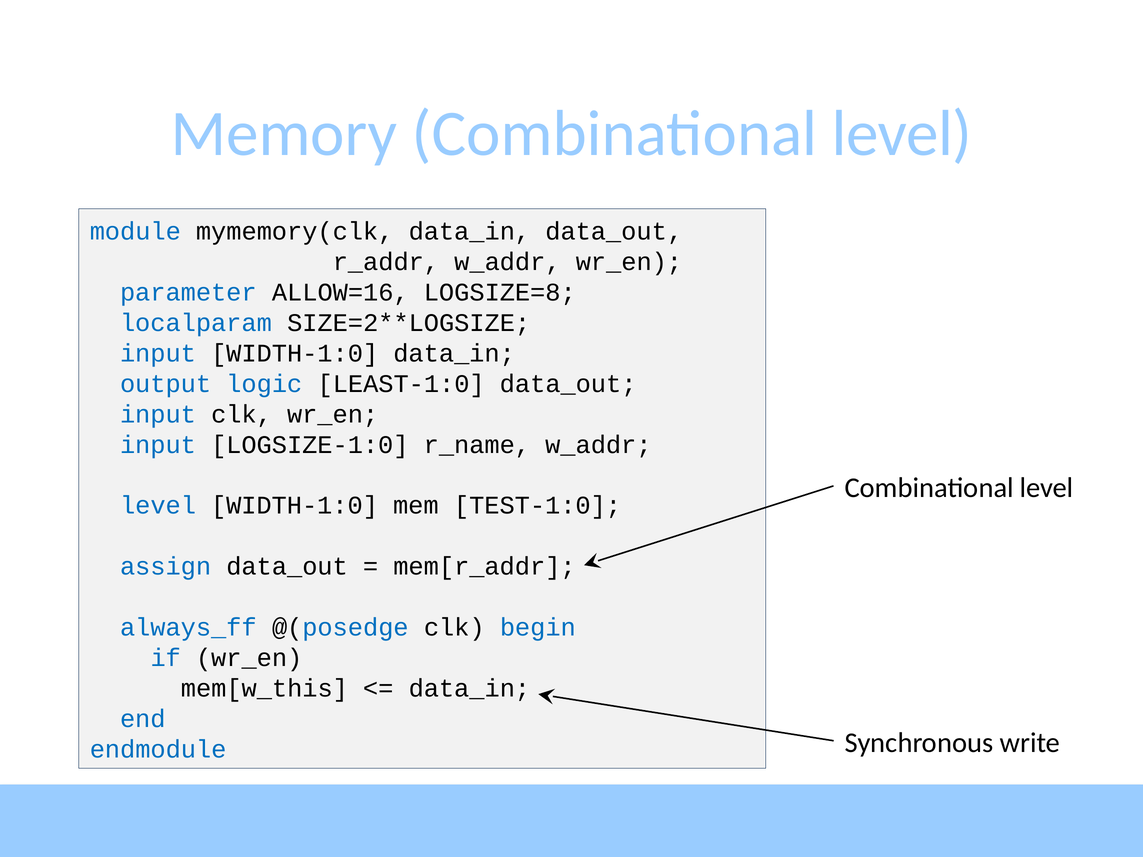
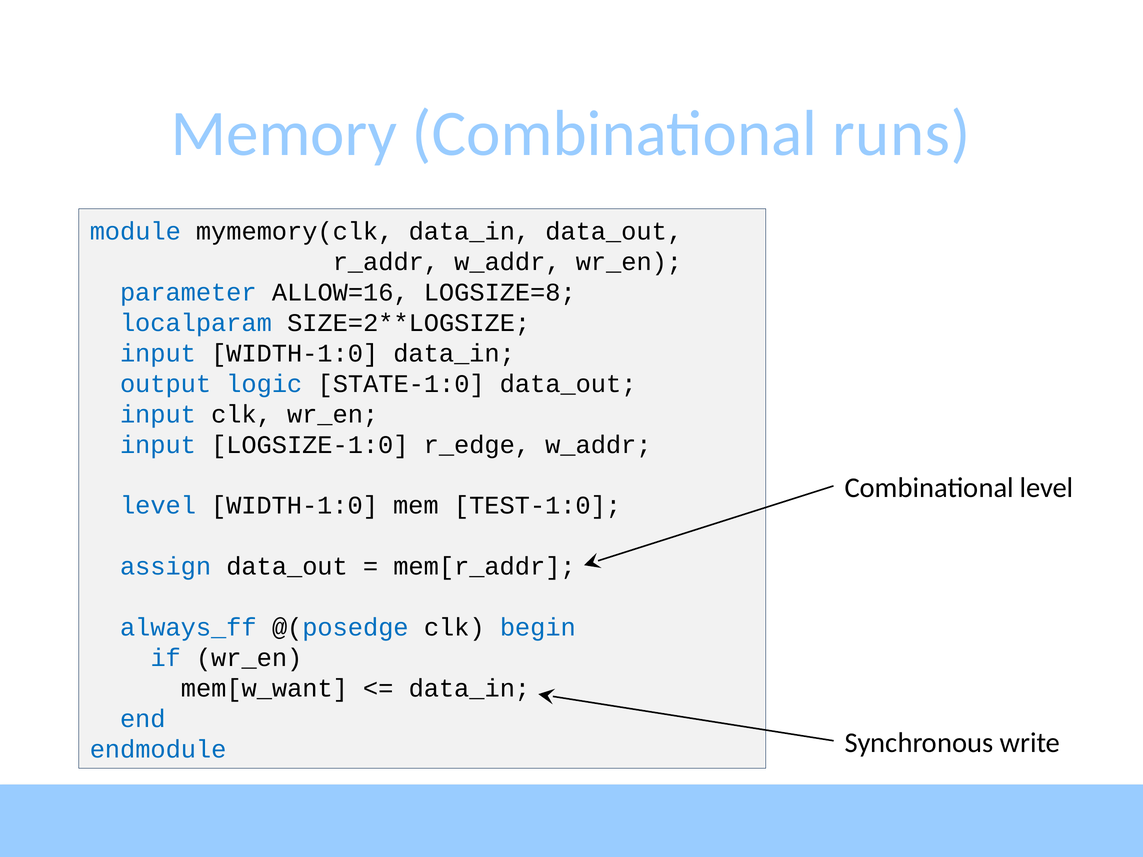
Memory Combinational level: level -> runs (901, 134)
LEAST-1:0: LEAST-1:0 -> STATE-1:0 (401, 384)
r_name: r_name -> r_edge (477, 445)
mem[w_this: mem[w_this -> mem[w_want (264, 688)
